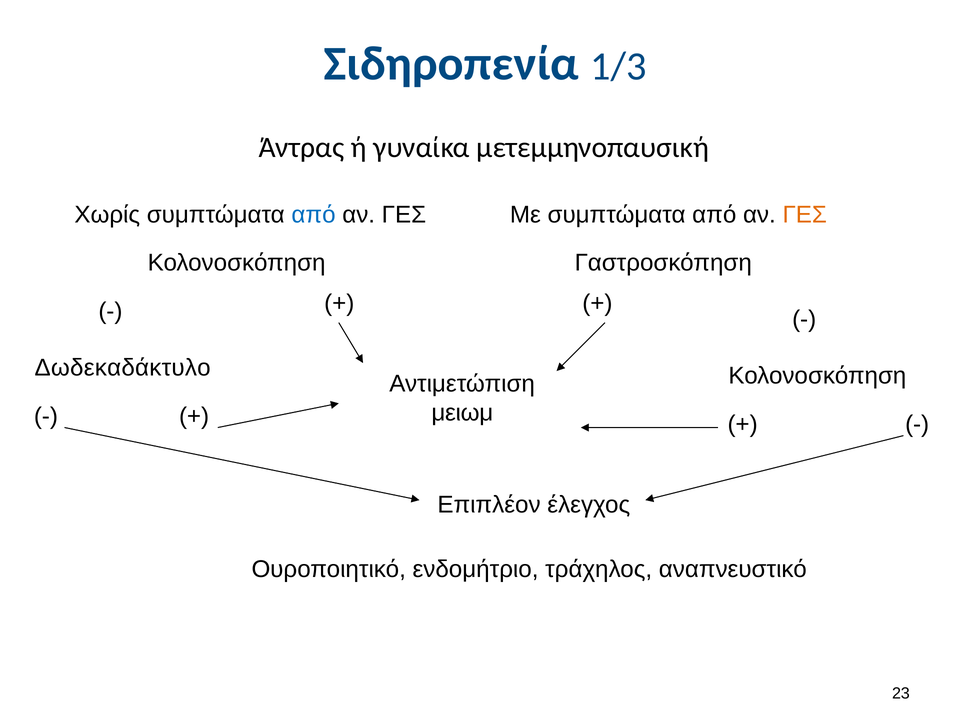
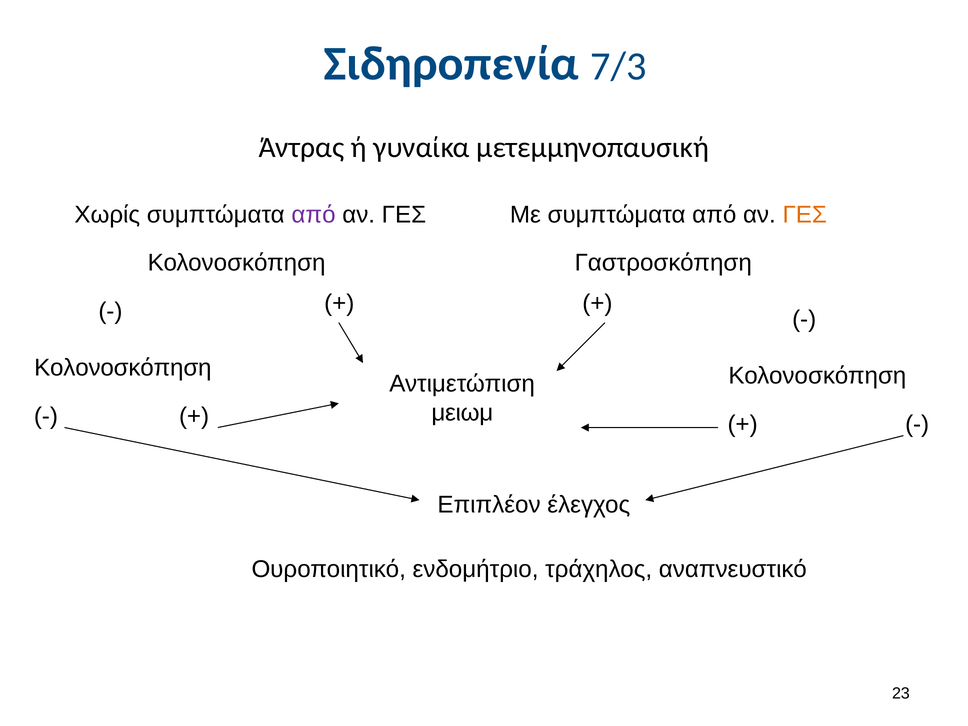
1/3: 1/3 -> 7/3 (618, 66)
από colour: blue -> purple (314, 215)
Δωδεκαδάκτυλο: Δωδεκαδάκτυλο -> Κολονοσκόπηση (123, 368)
